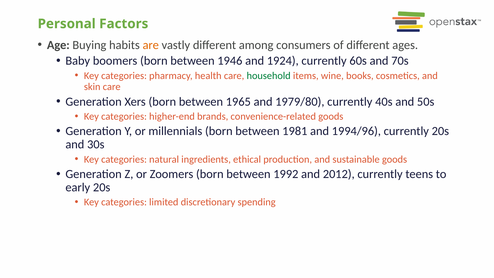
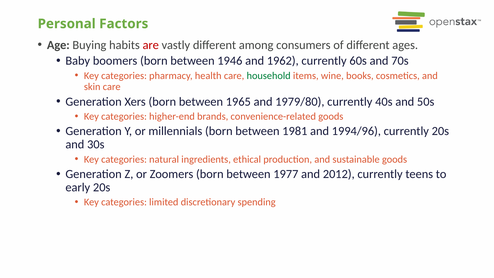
are colour: orange -> red (151, 45)
1924: 1924 -> 1962 (283, 61)
1992: 1992 -> 1977 (286, 174)
